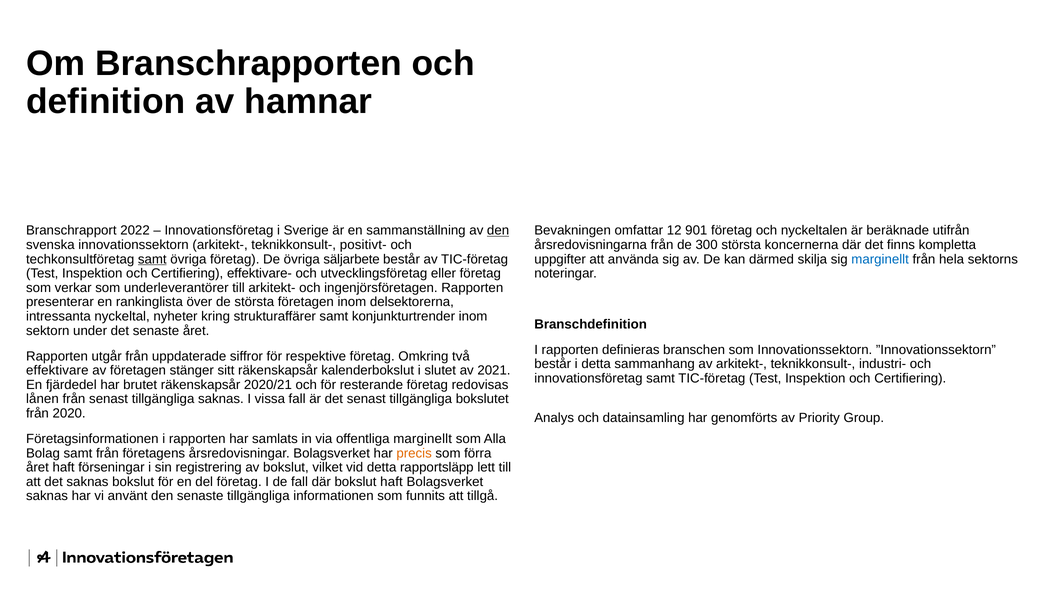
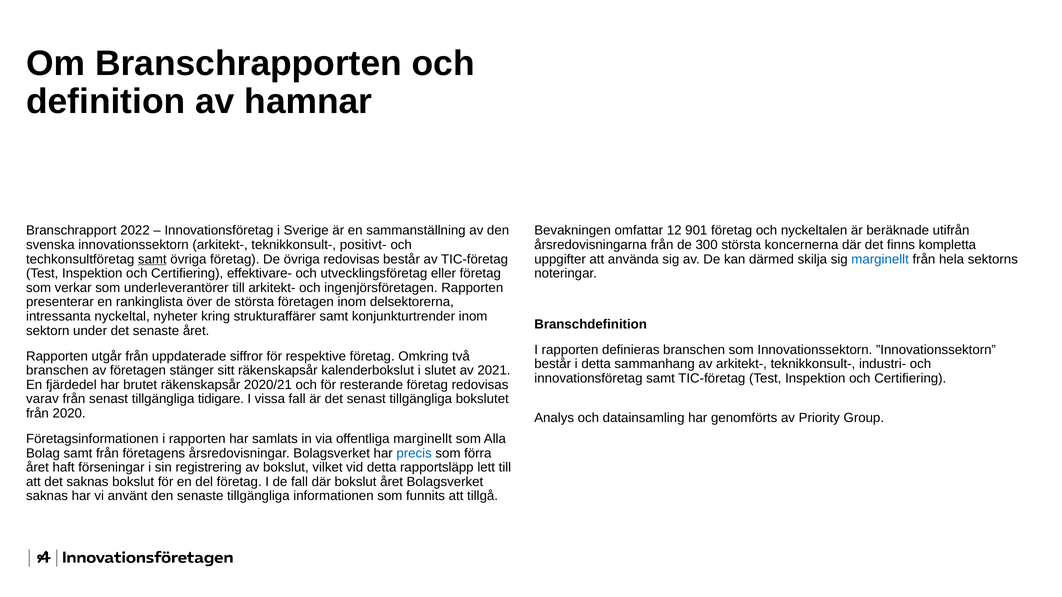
den underline: present -> none (498, 231)
övriga säljarbete: säljarbete -> redovisas (352, 259)
effektivare: effektivare -> branschen (57, 371)
lånen: lånen -> varav (42, 399)
tillgängliga saknas: saknas -> tidigare (221, 399)
precis colour: orange -> blue (414, 453)
bokslut haft: haft -> året (392, 482)
